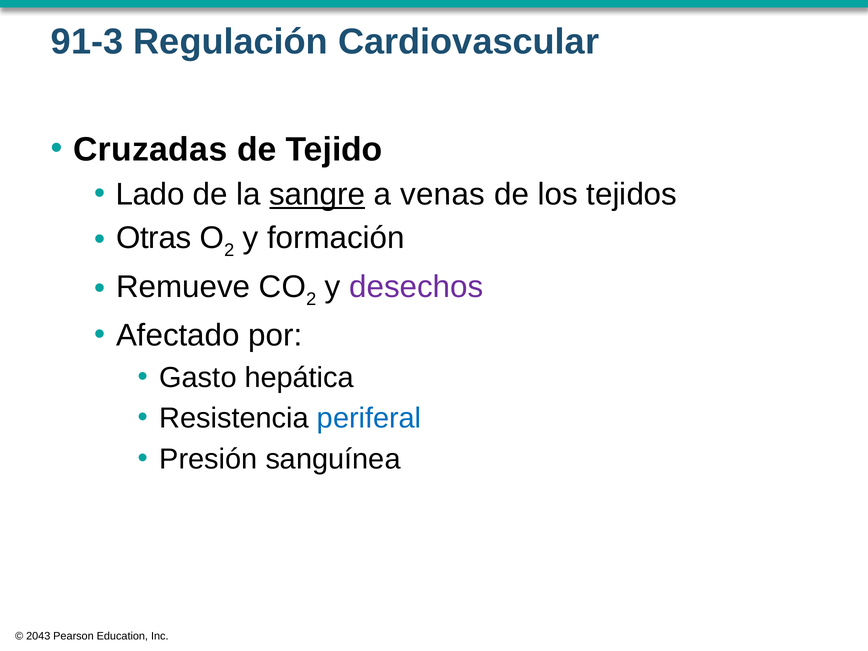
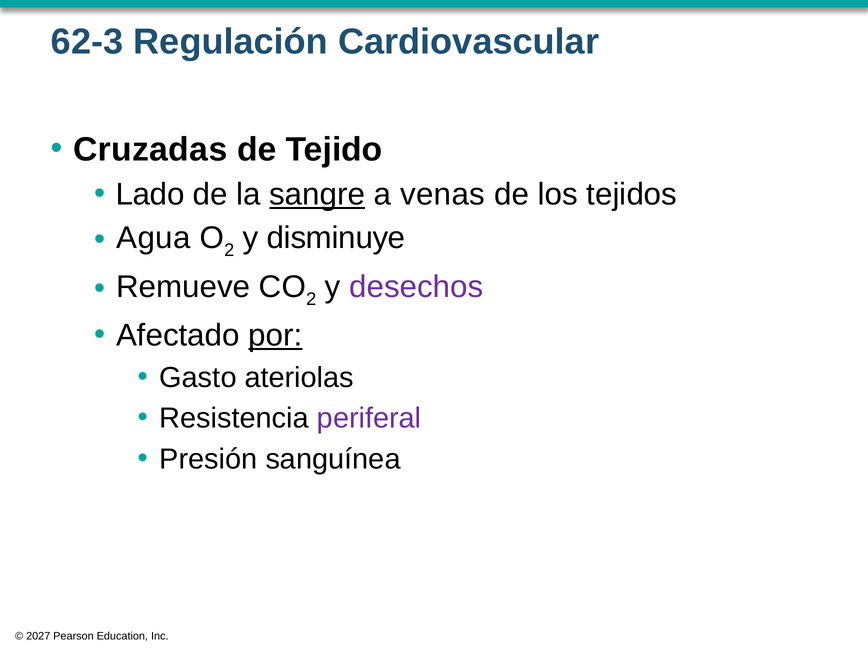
91-3: 91-3 -> 62-3 (87, 42)
Otras: Otras -> Agua (153, 238)
formación: formación -> disminuye (336, 238)
por underline: none -> present (275, 336)
hepática: hepática -> ateriolas (299, 378)
periferal colour: blue -> purple (369, 418)
2043: 2043 -> 2027 (38, 636)
